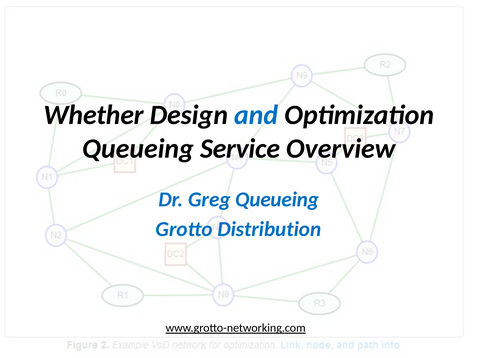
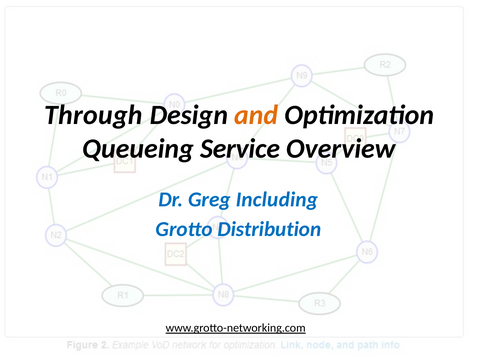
Whether: Whether -> Through (93, 115)
and colour: blue -> orange (256, 115)
Greg Queueing: Queueing -> Including (277, 199)
